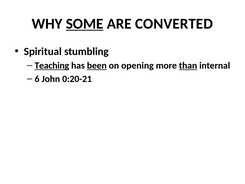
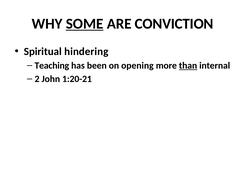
CONVERTED: CONVERTED -> CONVICTION (174, 24)
stumbling: stumbling -> hindering (86, 51)
Teaching underline: present -> none (52, 65)
been underline: present -> none (97, 65)
6: 6 -> 2 (37, 79)
0:20-21: 0:20-21 -> 1:20-21 (77, 79)
